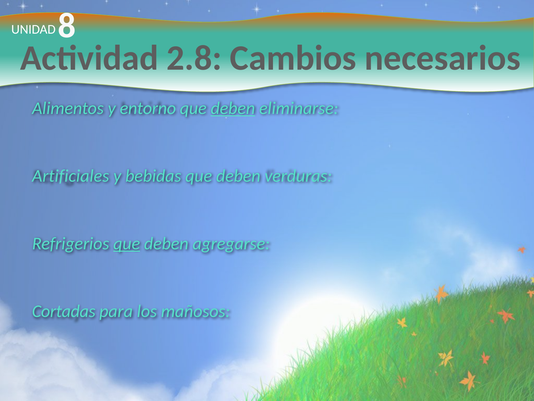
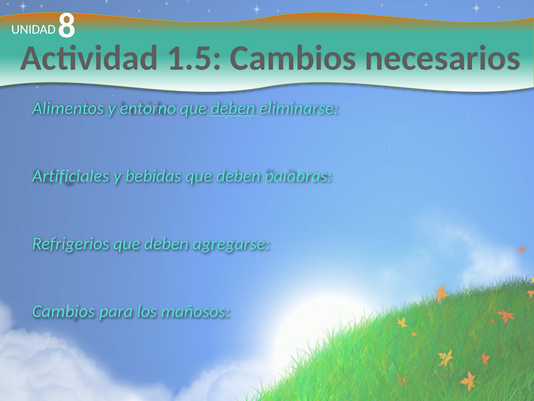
2.8: 2.8 -> 1.5 (194, 58)
verduras: verduras -> palabras (298, 176)
que underline: present -> none (127, 243)
Cortadas: Cortadas -> Cambios (64, 311)
